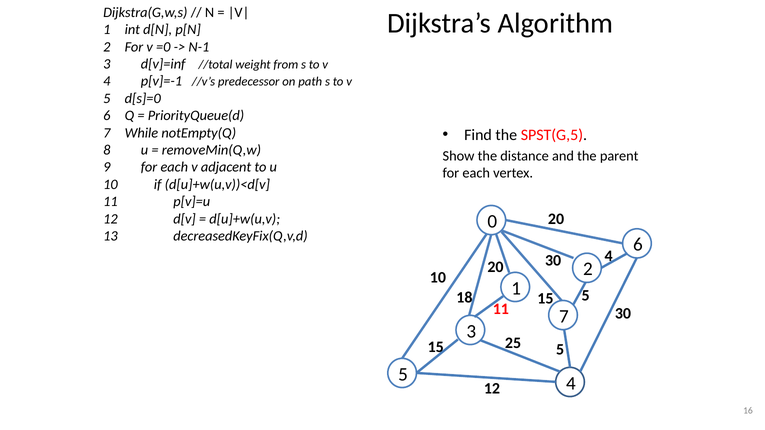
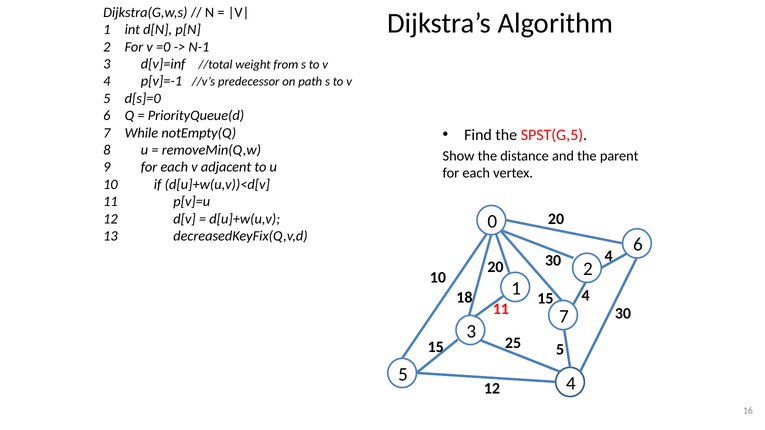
18 5: 5 -> 4 (586, 296)
